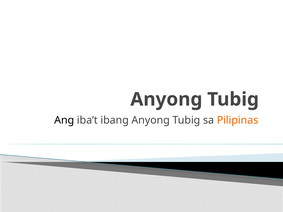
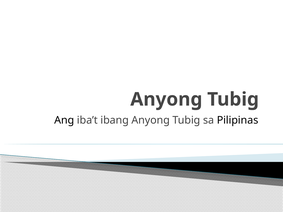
Pilipinas colour: orange -> black (238, 120)
